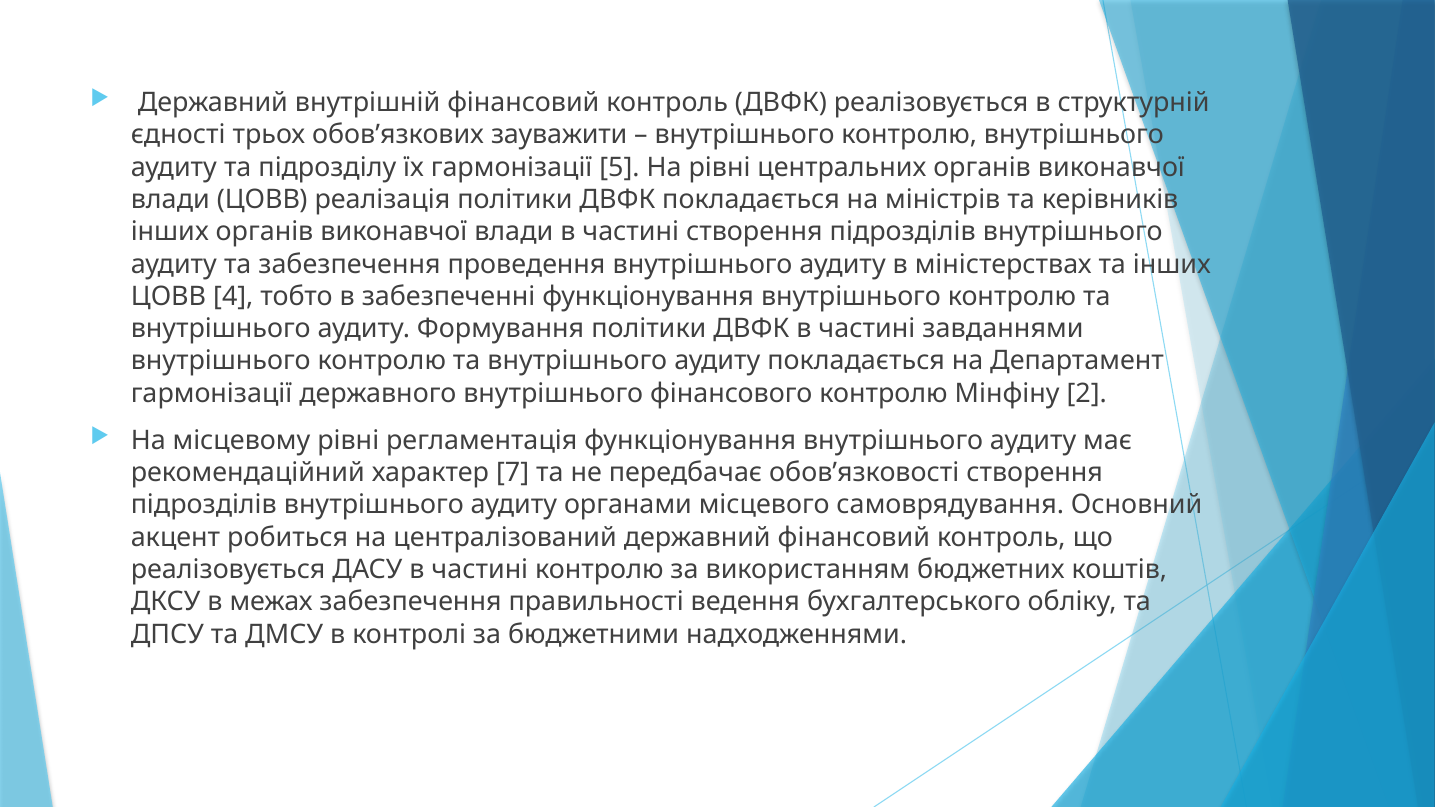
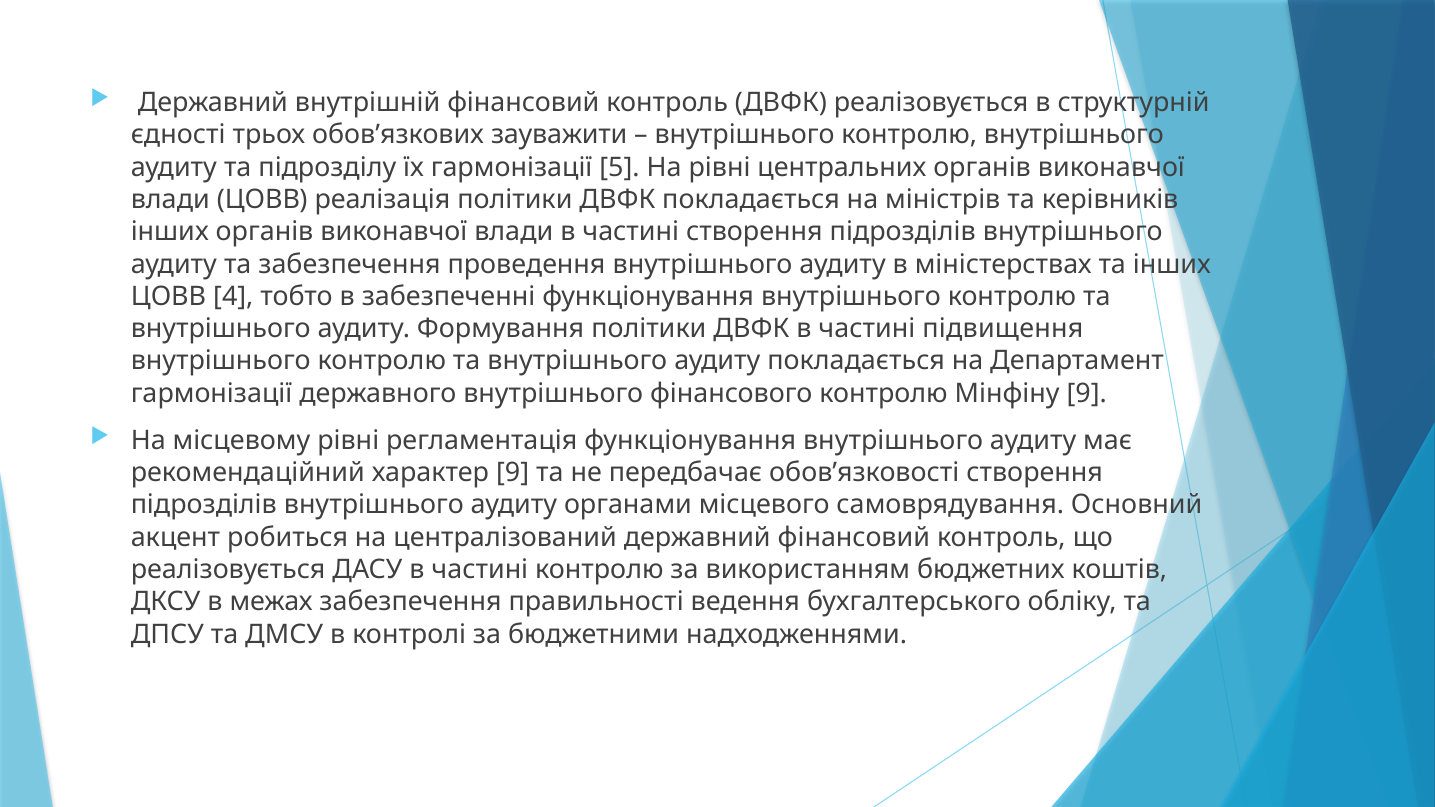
завданнями: завданнями -> підвищення (1003, 329)
Мінфіну 2: 2 -> 9 (1087, 393)
характер 7: 7 -> 9 (513, 473)
